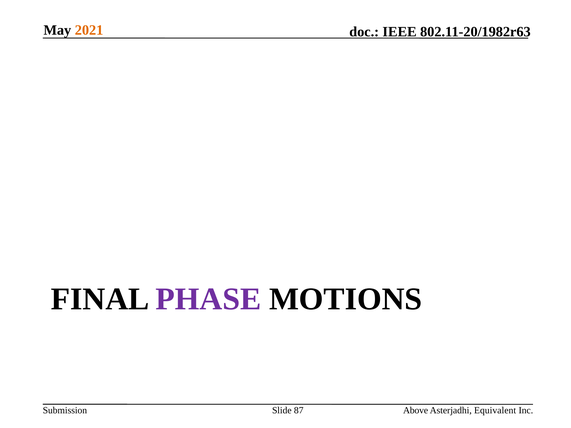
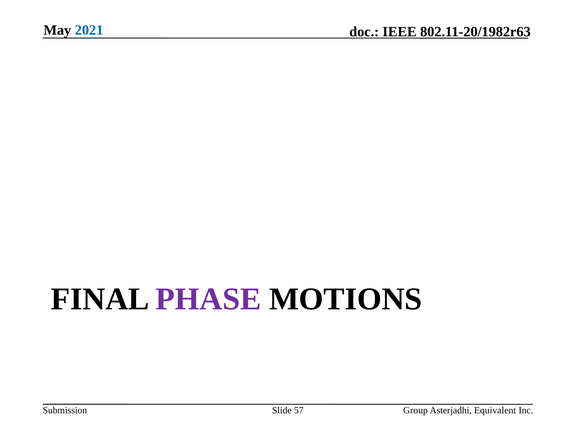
2021 colour: orange -> blue (89, 30)
87: 87 -> 57 (299, 411)
Above: Above -> Group (415, 411)
